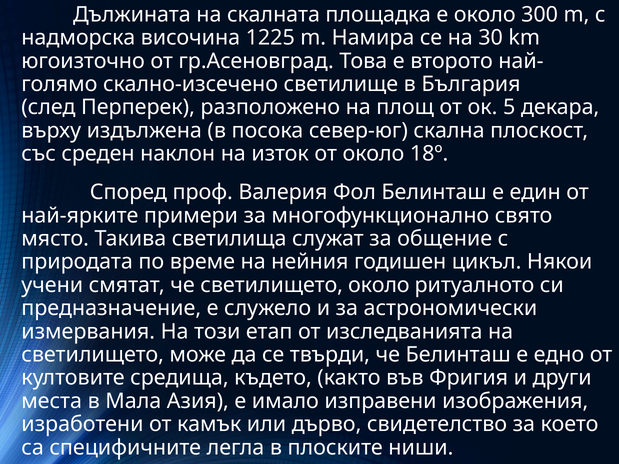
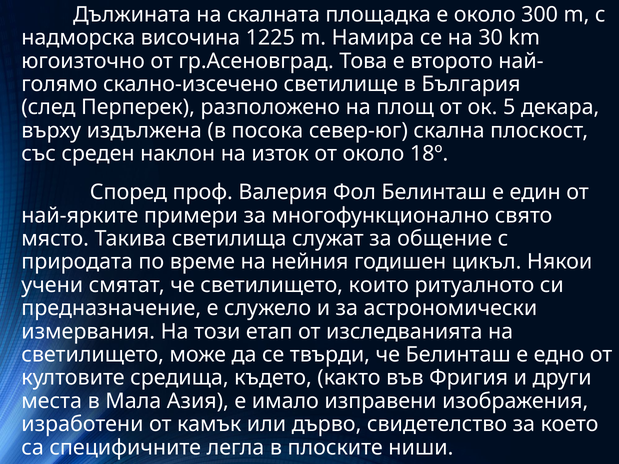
светилището около: около -> които (379, 285)
